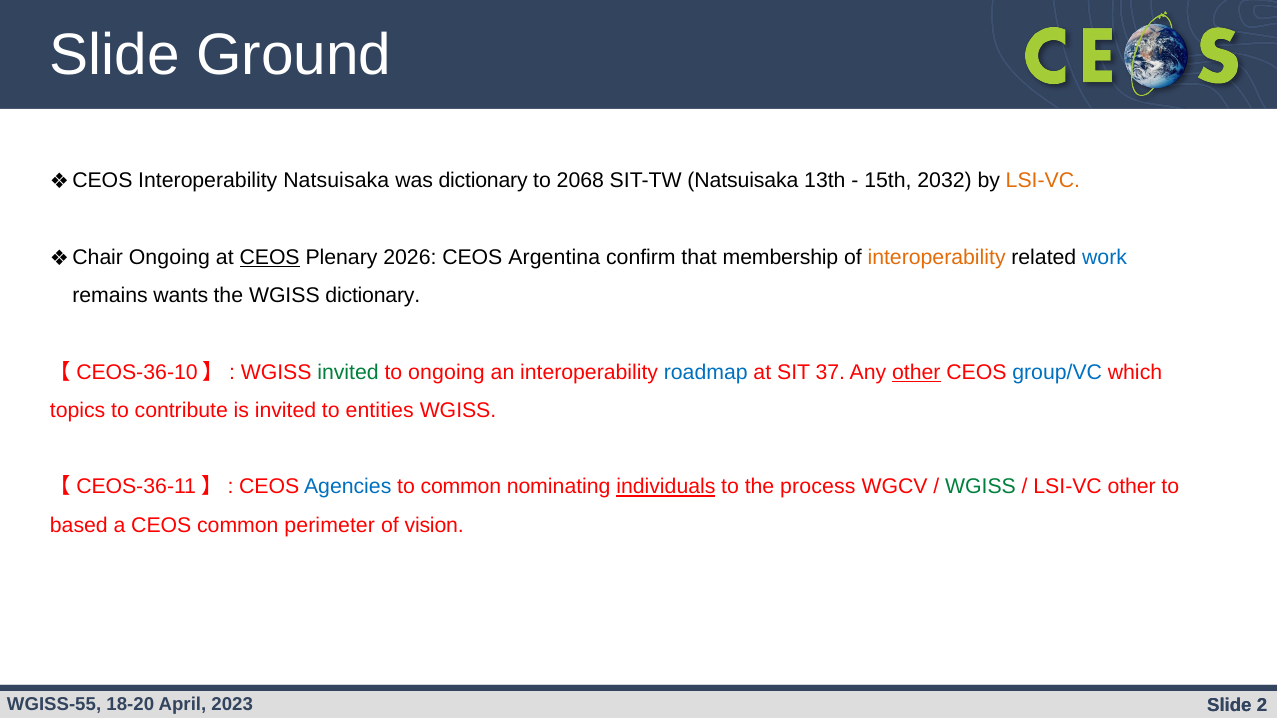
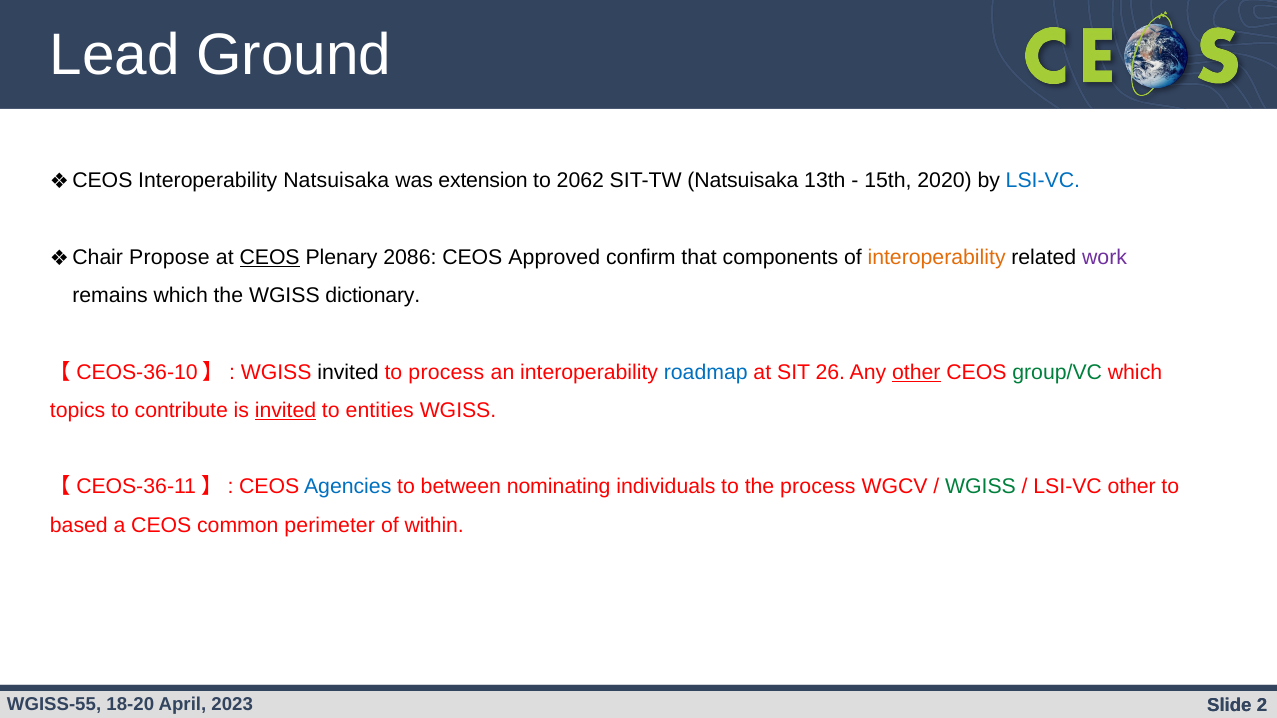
Slide: Slide -> Lead (115, 55)
was dictionary: dictionary -> extension (483, 181)
2068: 2068 -> 2062 (580, 181)
2032: 2032 -> 2020 (945, 181)
LSI-VC colour: orange -> blue (1043, 181)
Ongoing: Ongoing -> Propose (169, 257)
2026: 2026 -> 2086 (410, 257)
Argentina: Argentina -> Approved (554, 257)
membership: membership -> components (780, 257)
work colour: blue -> purple (1105, 257)
remains wants: wants -> which (181, 296)
invited colour: green -> black (348, 372)
to ongoing: ongoing -> process (446, 372)
37: 37 -> 26 (830, 372)
group/VC colour: blue -> green (1057, 372)
invited underline: none -> present (286, 410)
to common: common -> between (461, 487)
individuals underline: present -> none (666, 487)
vision: vision -> within (434, 525)
